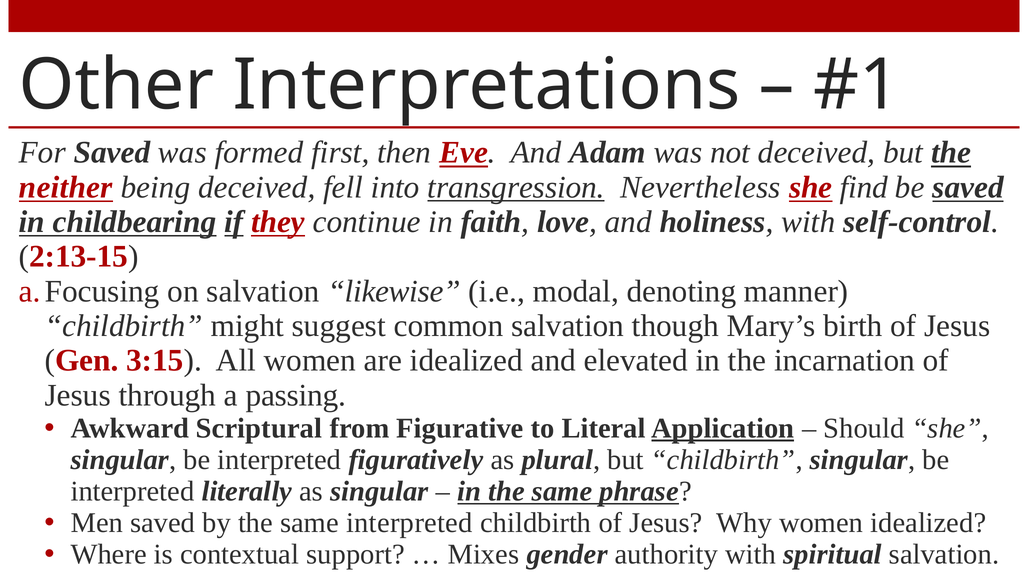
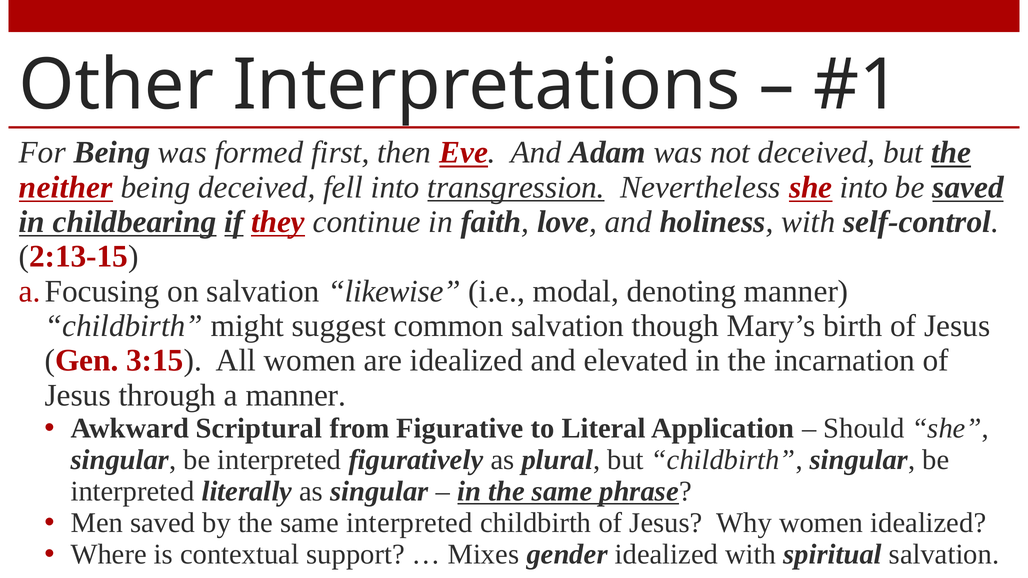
For Saved: Saved -> Being (112, 153)
she find: find -> into (864, 187)
a passing: passing -> manner (296, 395)
Application underline: present -> none (723, 429)
gender authority: authority -> idealized (666, 555)
